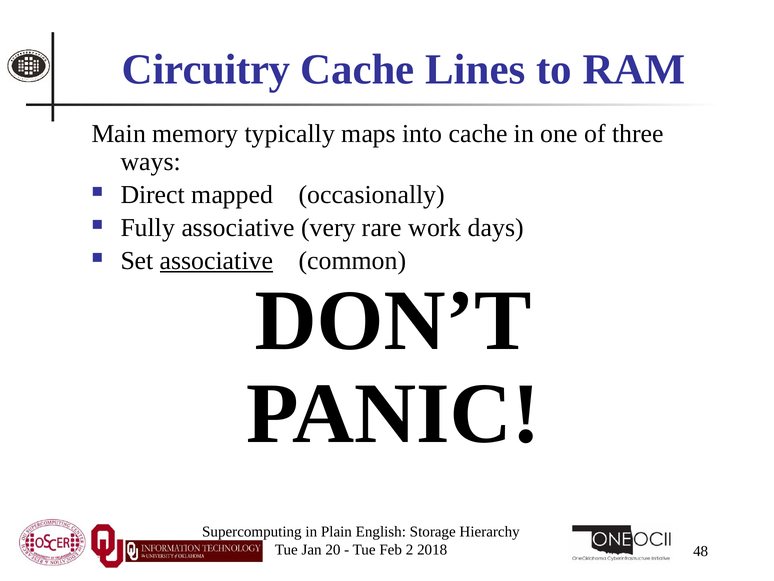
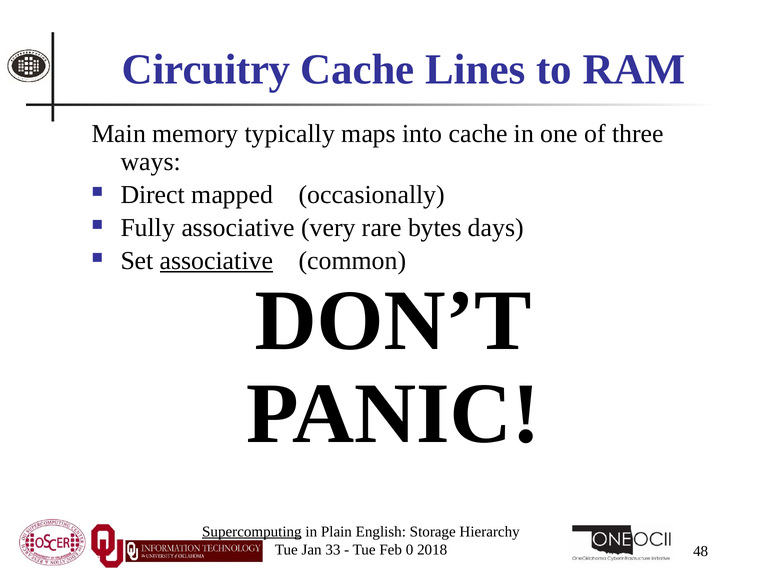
work: work -> bytes (435, 228)
Supercomputing underline: none -> present (252, 531)
20: 20 -> 33 (333, 549)
2: 2 -> 0 (410, 549)
